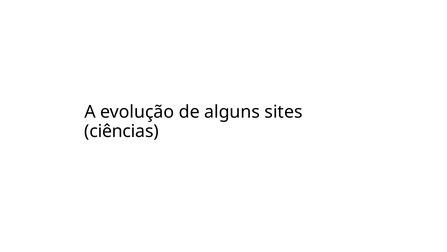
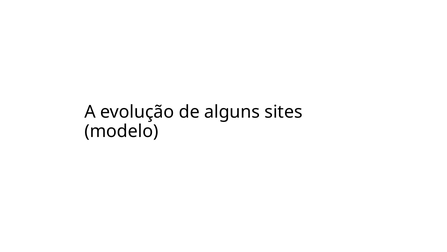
ciências: ciências -> modelo (121, 131)
